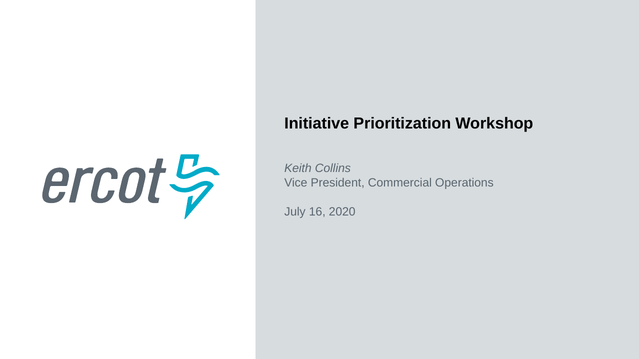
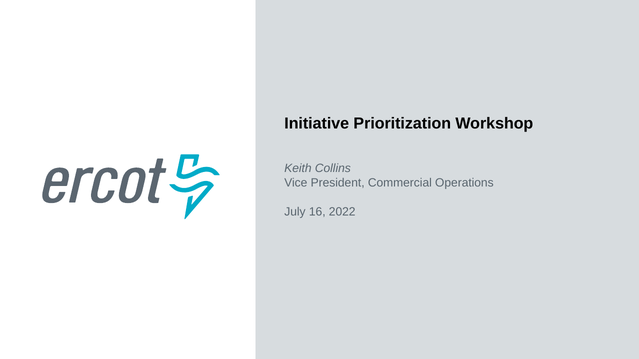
2020: 2020 -> 2022 (342, 212)
